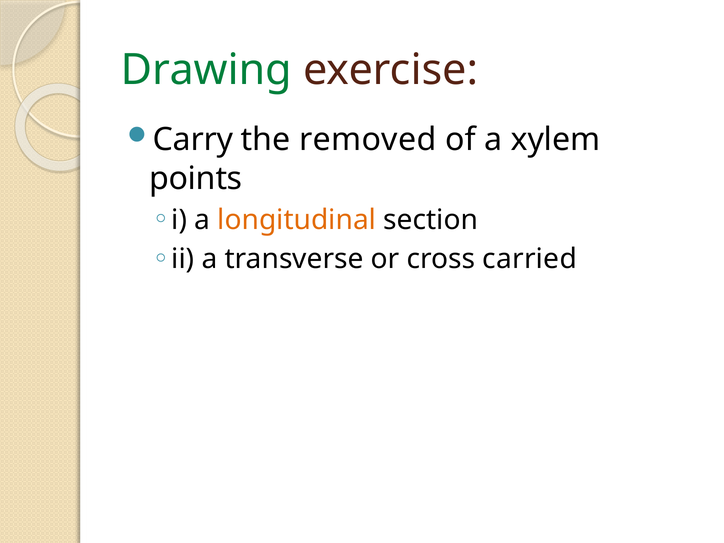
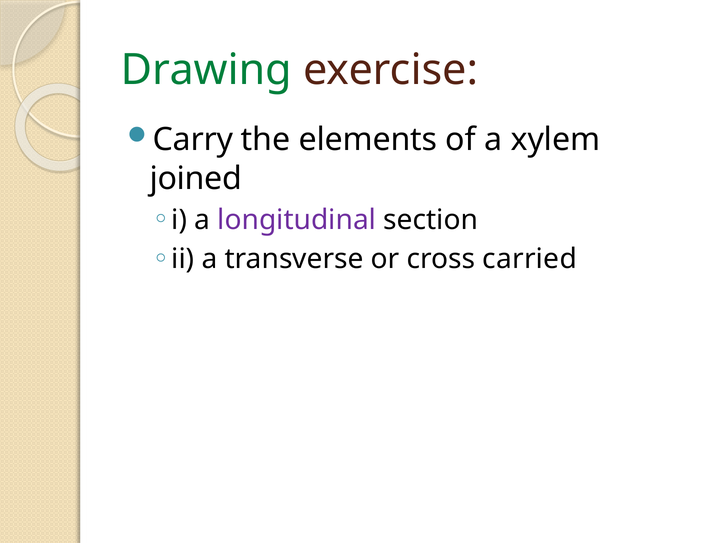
removed: removed -> elements (368, 140)
points: points -> joined (196, 178)
longitudinal colour: orange -> purple (297, 220)
